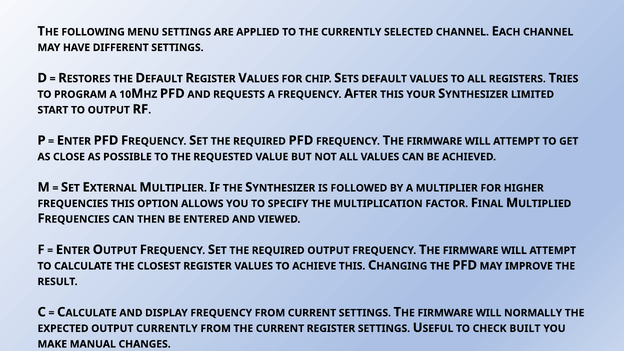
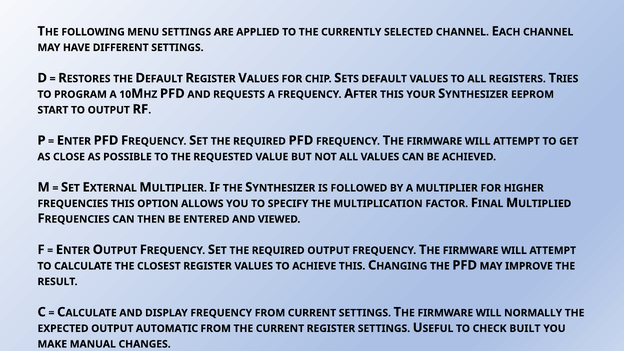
LIMITED: LIMITED -> EEPROM (533, 94)
OUTPUT CURRENTLY: CURRENTLY -> AUTOMATIC (167, 329)
